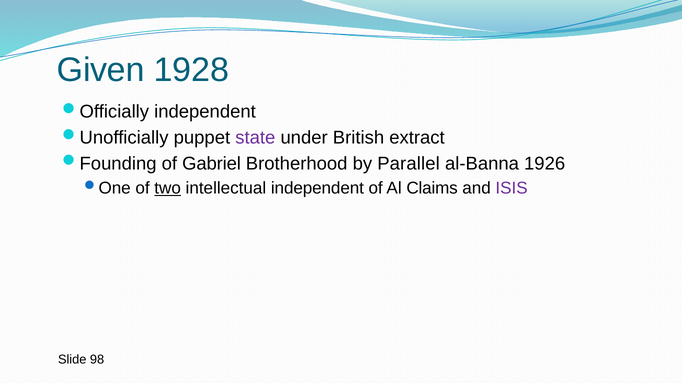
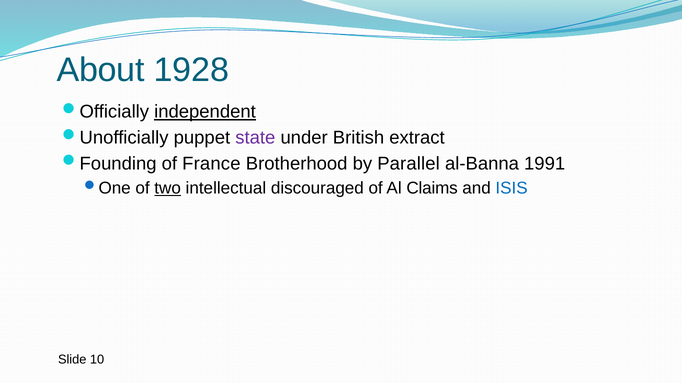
Given: Given -> About (101, 70)
independent underline: none -> present (205, 112)
Gabriel: Gabriel -> France (211, 164)
1926: 1926 -> 1991 (545, 164)
intellectual independent: independent -> discouraged (317, 188)
ISIS colour: purple -> blue (512, 188)
98: 98 -> 10 (97, 360)
